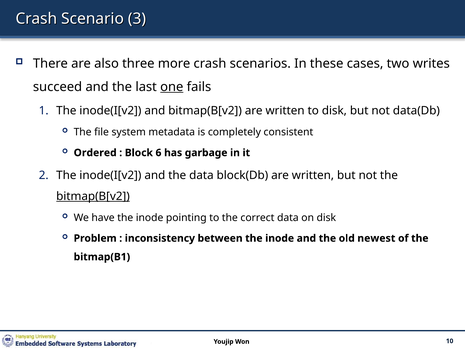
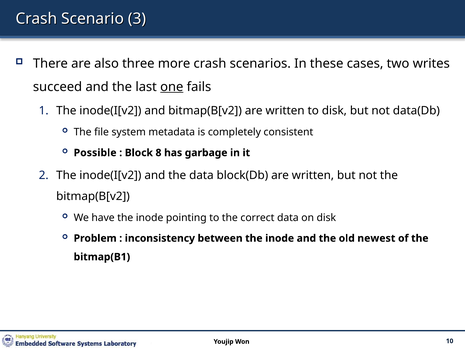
Ordered: Ordered -> Possible (95, 153)
6: 6 -> 8 (158, 153)
bitmap(B[v2 underline: present -> none (93, 196)
